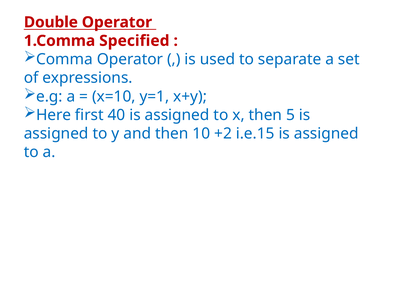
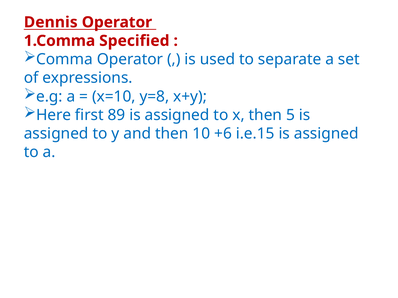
Double: Double -> Dennis (51, 22)
y=1: y=1 -> y=8 (154, 97)
40: 40 -> 89 (117, 115)
+2: +2 -> +6 (223, 134)
